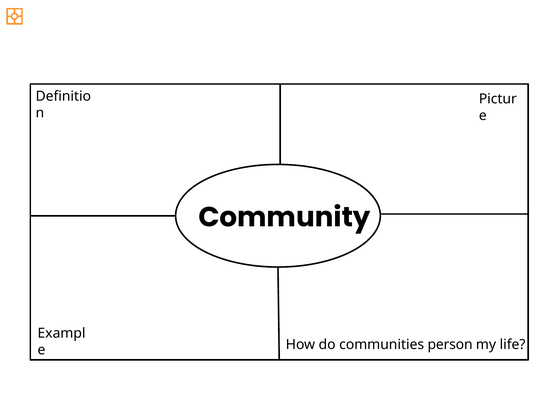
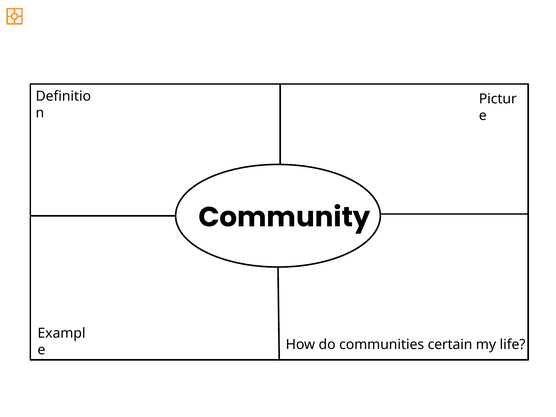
person: person -> certain (450, 345)
